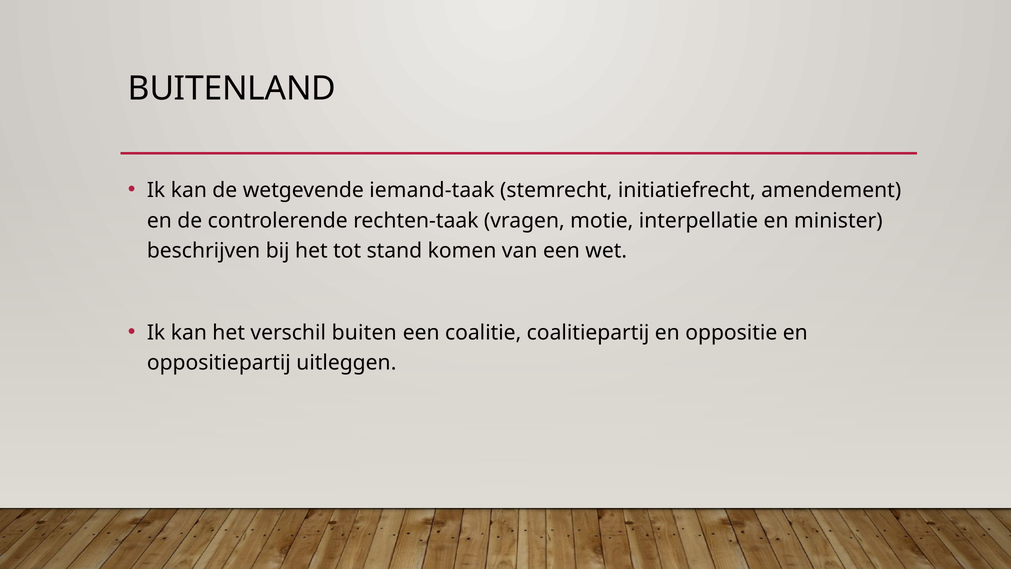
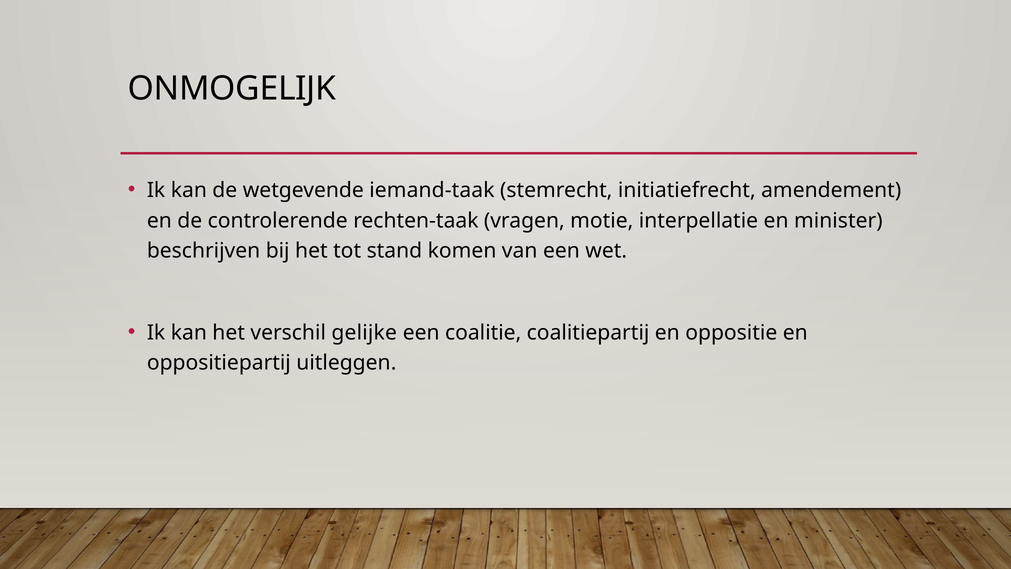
BUITENLAND: BUITENLAND -> ONMOGELIJK (232, 89)
buiten: buiten -> gelijke (364, 332)
